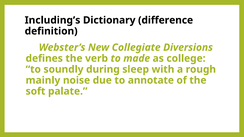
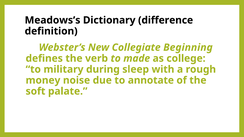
Including’s: Including’s -> Meadows’s (53, 20)
Diversions: Diversions -> Beginning (188, 48)
soundly: soundly -> military (63, 69)
mainly: mainly -> money (43, 80)
